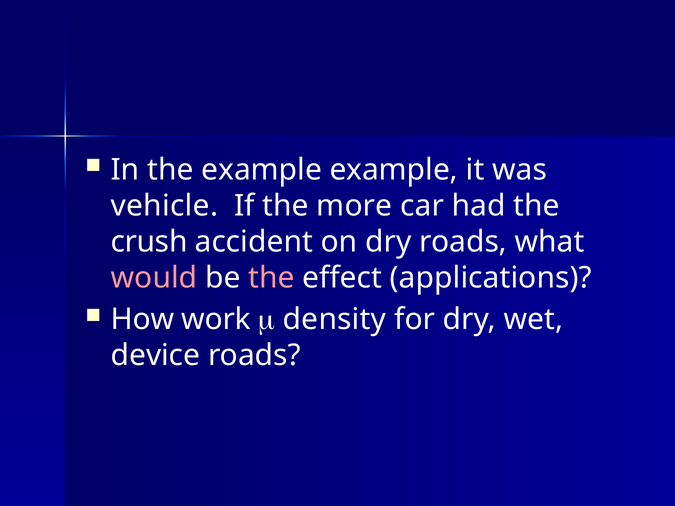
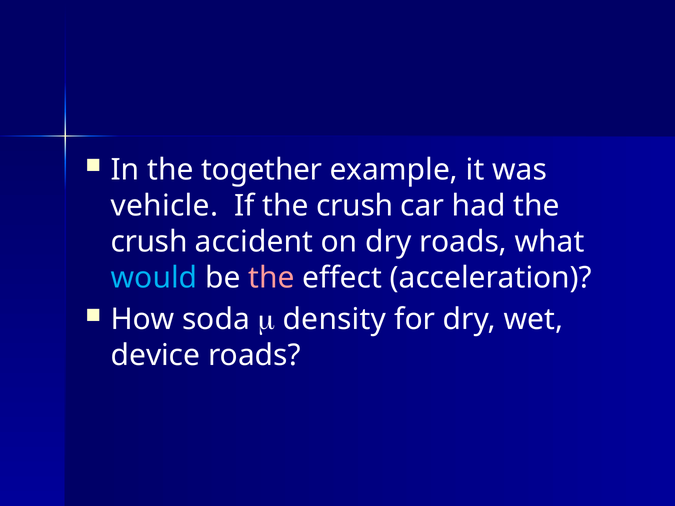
the example: example -> together (262, 170)
If the more: more -> crush (355, 206)
would colour: pink -> light blue (154, 278)
applications: applications -> acceleration (491, 278)
work: work -> soda (216, 320)
